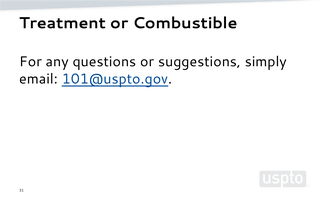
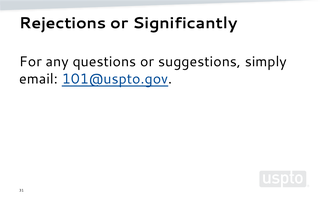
Treatment: Treatment -> Rejections (63, 23)
Combustible: Combustible -> Significantly (185, 23)
